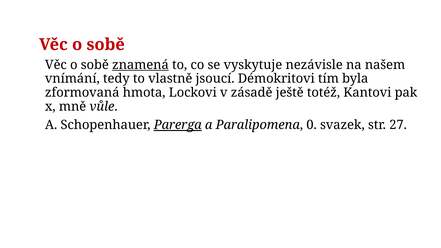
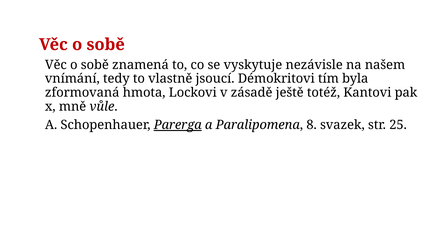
znamená underline: present -> none (140, 65)
0: 0 -> 8 (312, 125)
27: 27 -> 25 (398, 125)
